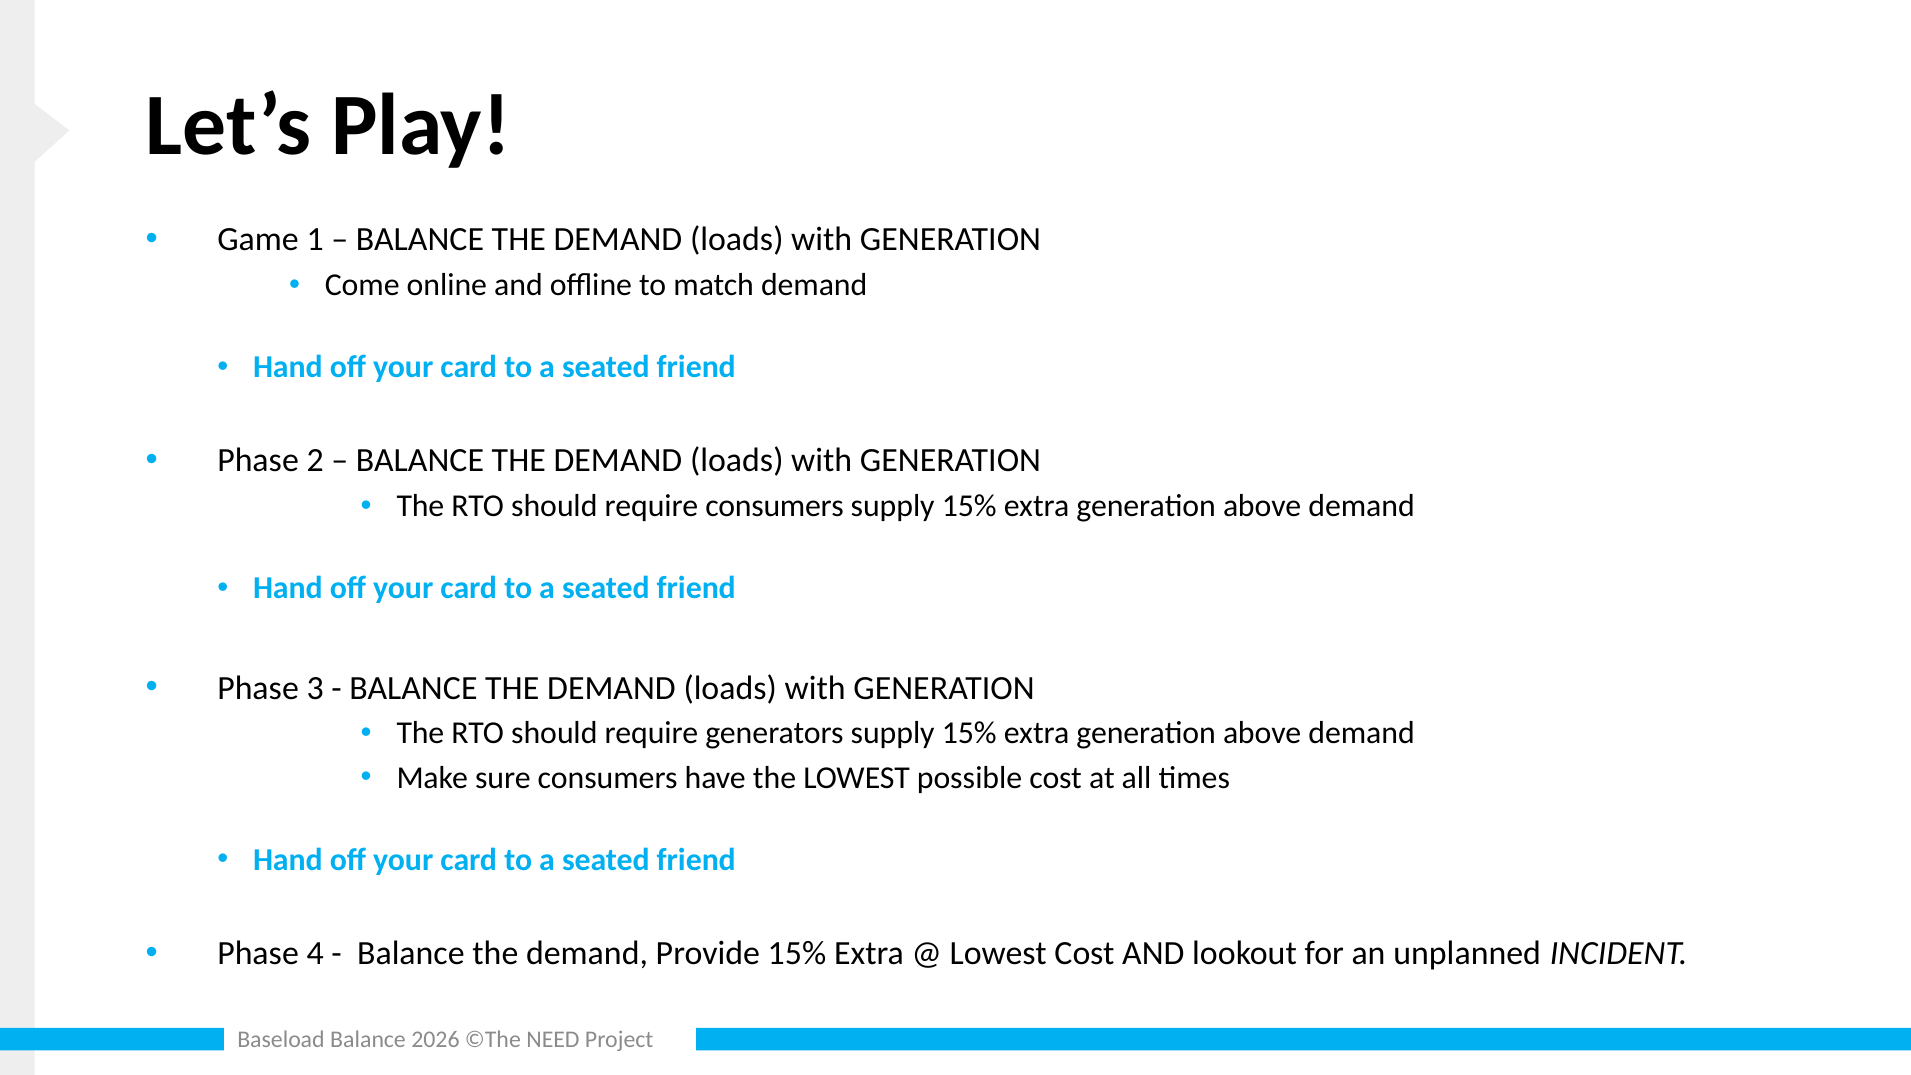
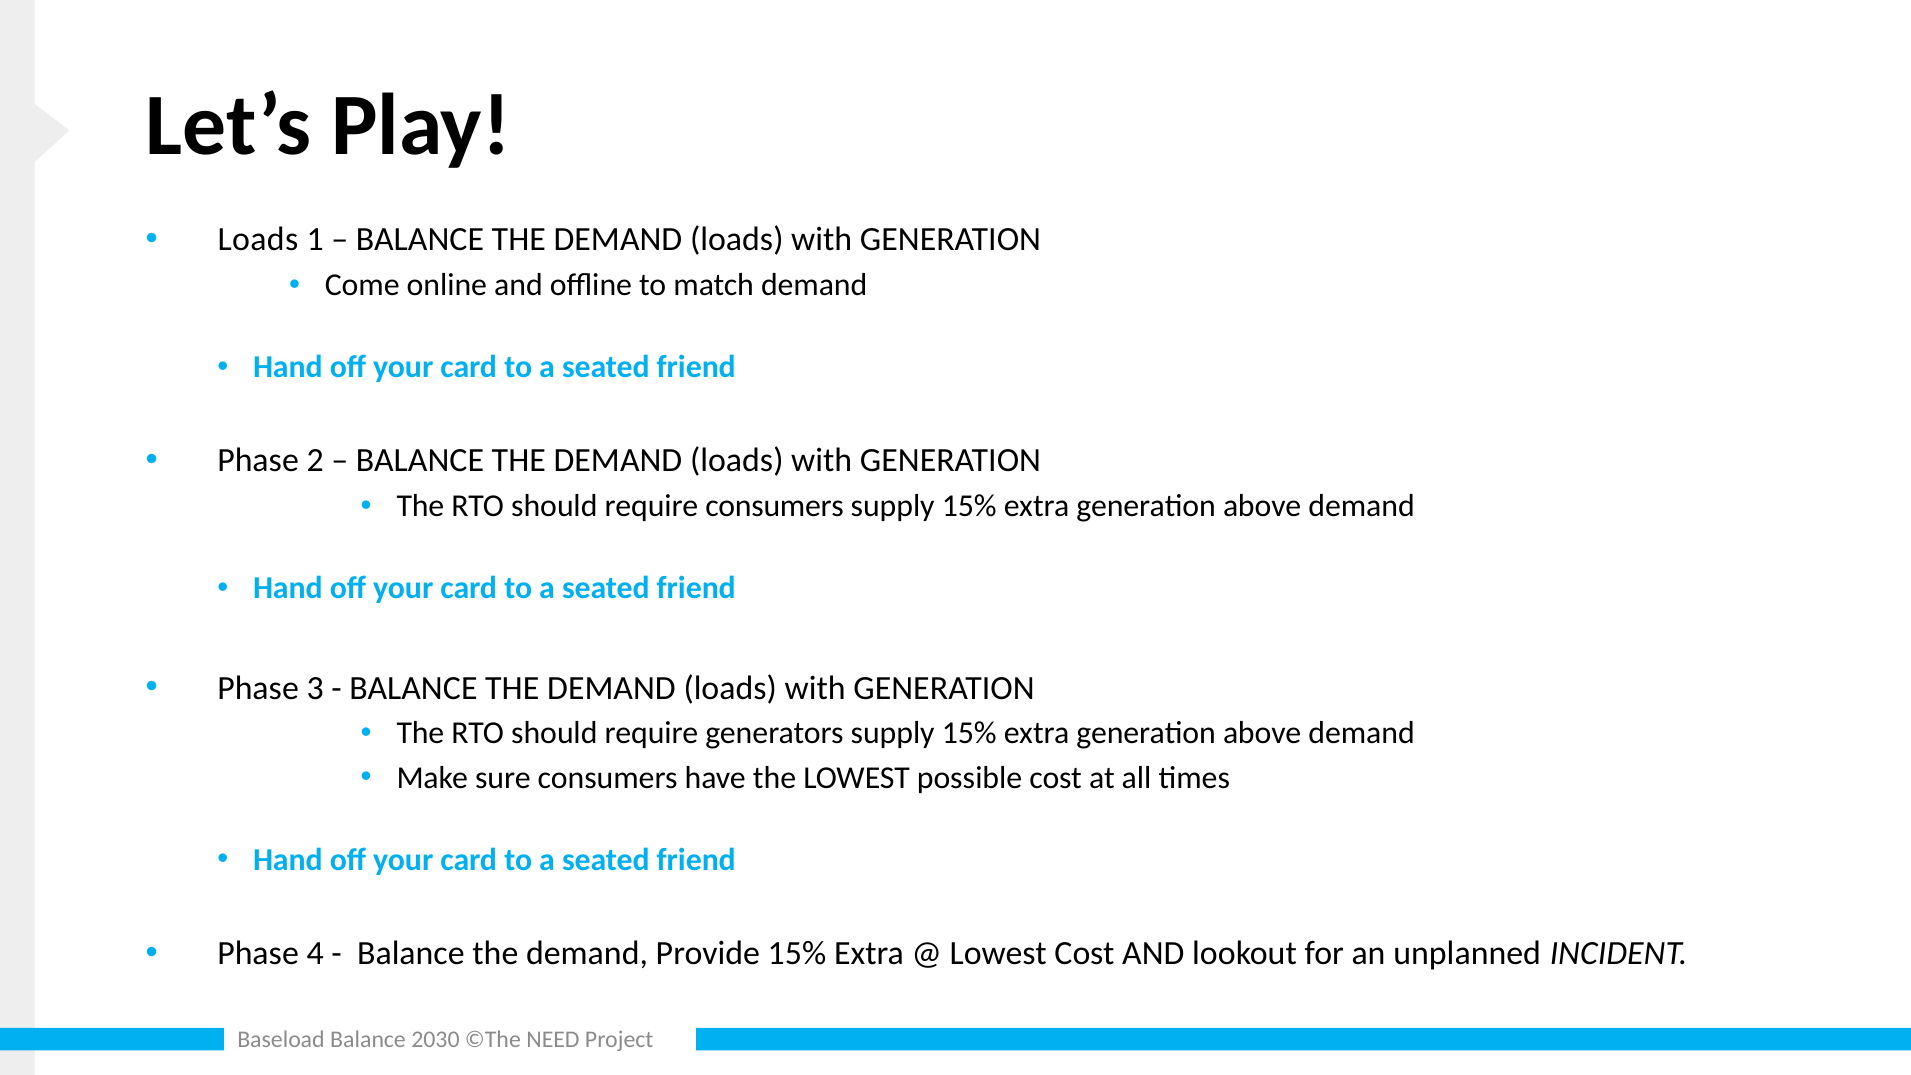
Game: Game -> Loads (258, 240)
2026: 2026 -> 2030 (435, 1040)
